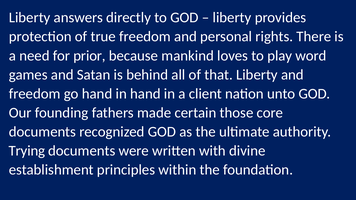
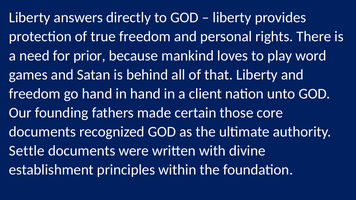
Trying: Trying -> Settle (27, 151)
